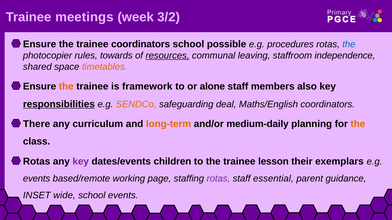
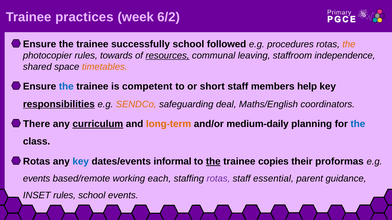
meetings: meetings -> practices (84, 17)
3/2: 3/2 -> 6/2 (169, 17)
trainee coordinators: coordinators -> successfully (141, 44)
possible: possible -> followed (227, 44)
the colour: blue -> orange (349, 44)
the colour: orange -> blue (66, 87)
framework: framework -> competent (147, 87)
alone: alone -> short (212, 87)
also: also -> help (307, 87)
curriculum underline: none -> present (98, 124)
the colour: orange -> blue (358, 124)
key colour: purple -> blue (81, 162)
children: children -> informal (172, 162)
the underline: none -> present (213, 162)
lesson: lesson -> copies (273, 162)
exemplars: exemplars -> proformas (339, 162)
page: page -> each (159, 179)
INSET wide: wide -> rules (65, 196)
